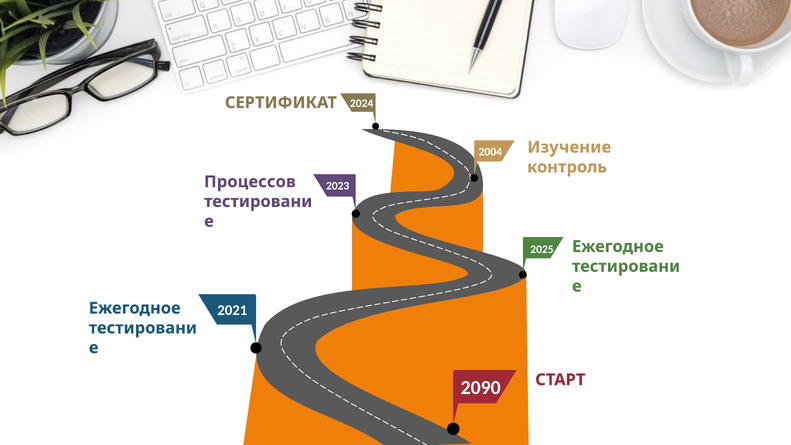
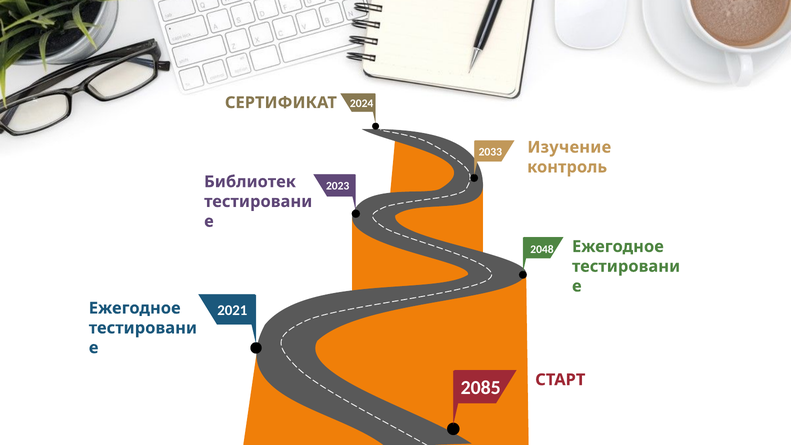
2004: 2004 -> 2033 (490, 152)
Процессов: Процессов -> Библиотек (250, 182)
2025: 2025 -> 2048 (542, 249)
2090: 2090 -> 2085 (481, 388)
